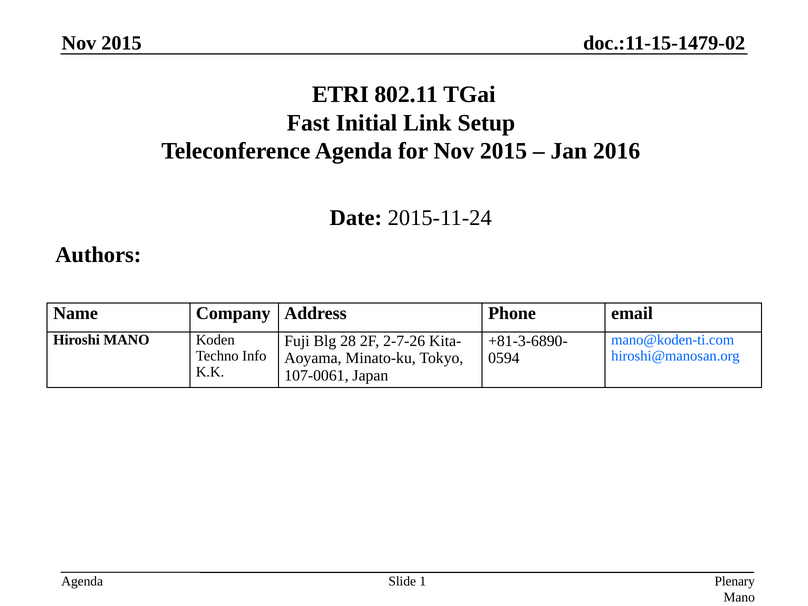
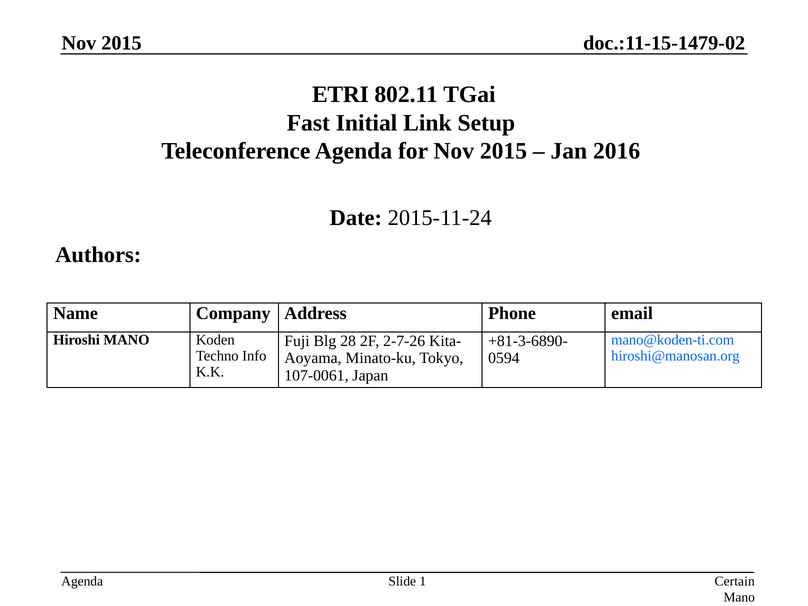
Plenary: Plenary -> Certain (735, 581)
